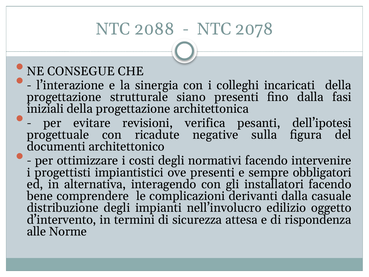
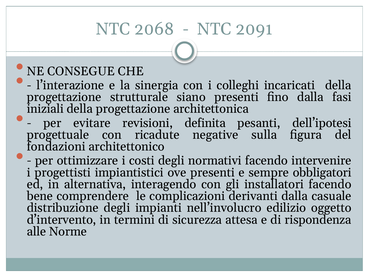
2088: 2088 -> 2068 (154, 29)
2078: 2078 -> 2091 (254, 29)
verifica: verifica -> definita (205, 123)
documenti: documenti -> fondazioni (56, 146)
